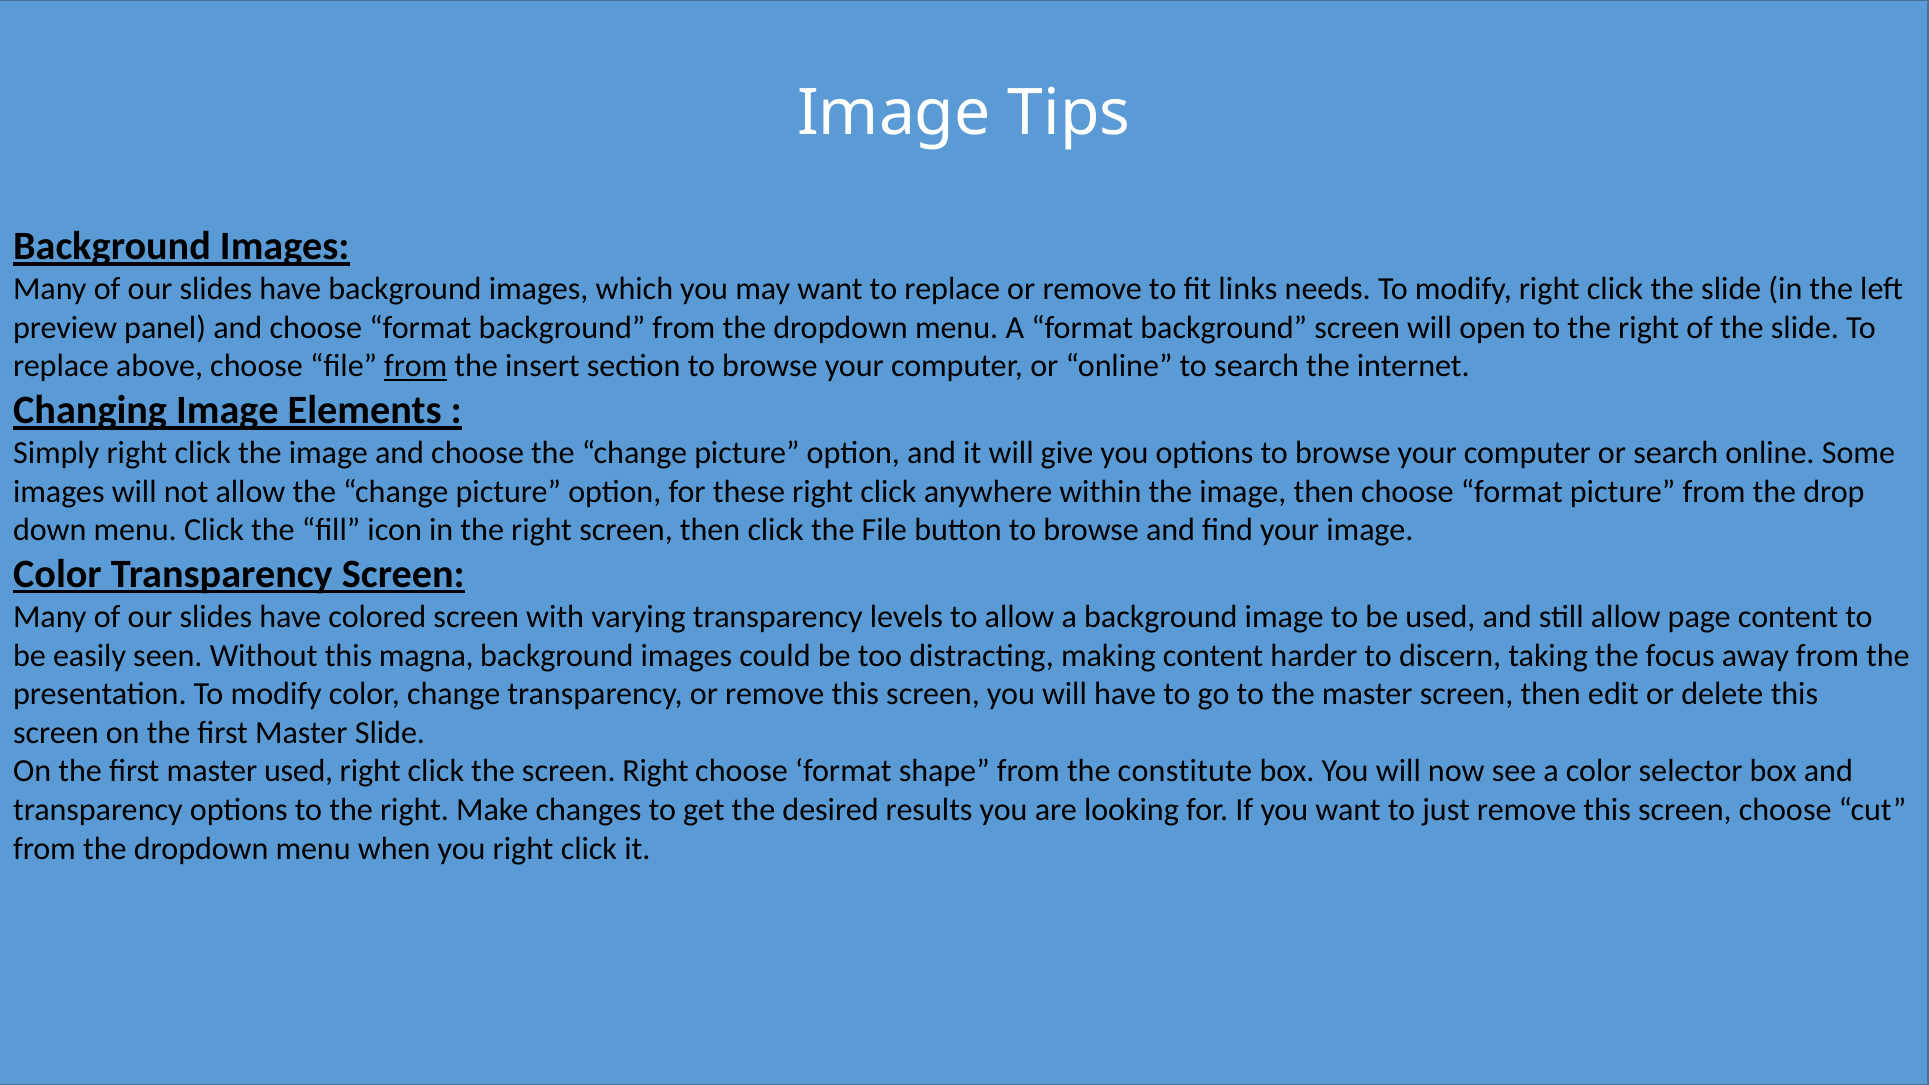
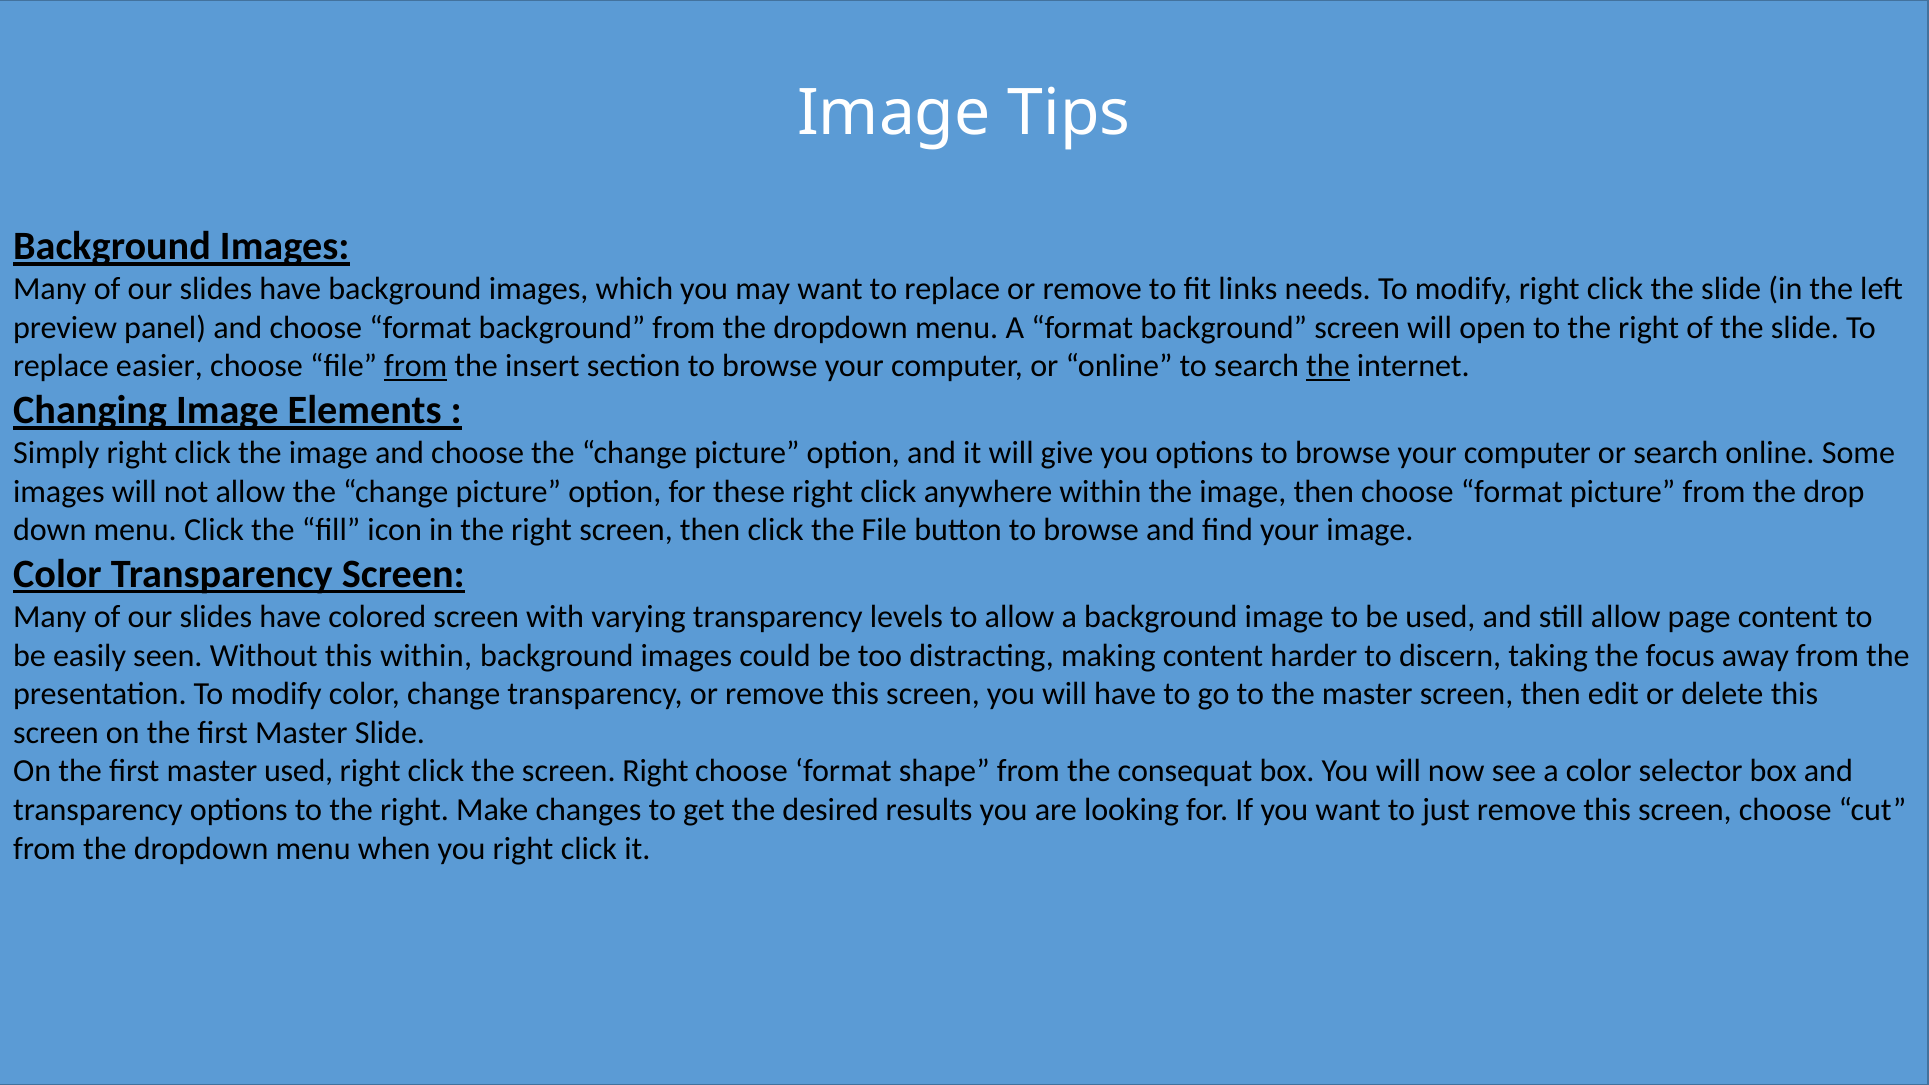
above: above -> easier (159, 366)
the underline: none -> present (1328, 366)
this magna: magna -> within (426, 656)
constitute: constitute -> consequat (1185, 771)
